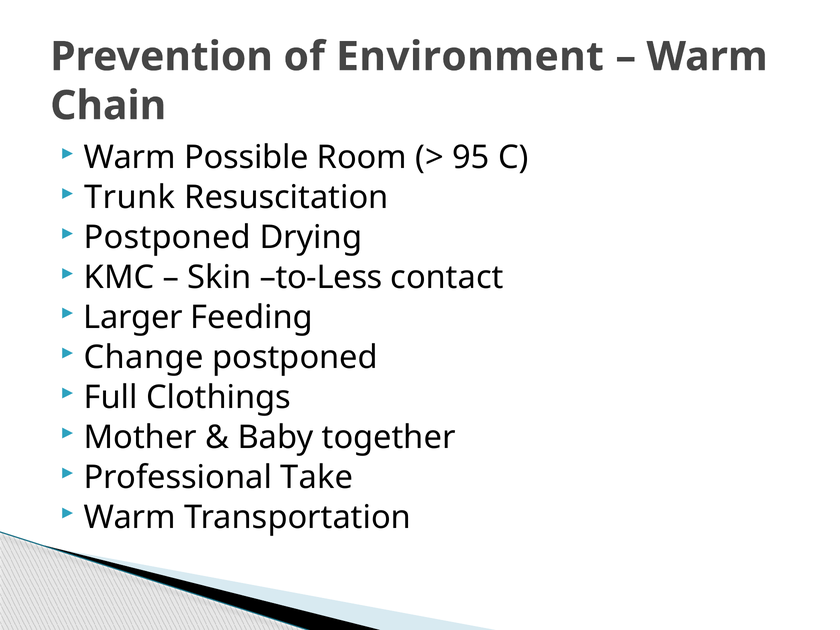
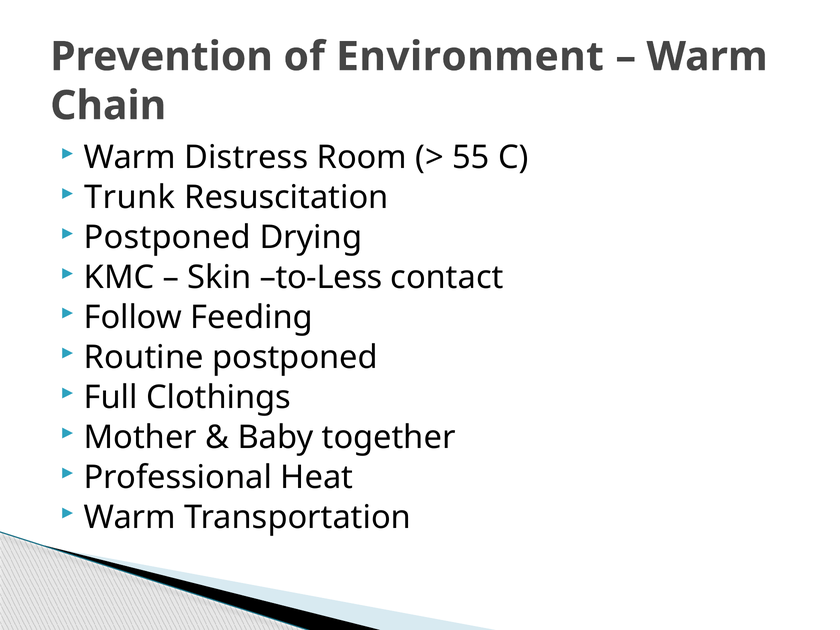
Possible: Possible -> Distress (246, 158)
95: 95 -> 55 (471, 158)
Larger: Larger -> Follow (133, 317)
Change: Change -> Routine (144, 357)
Take: Take -> Heat (317, 477)
